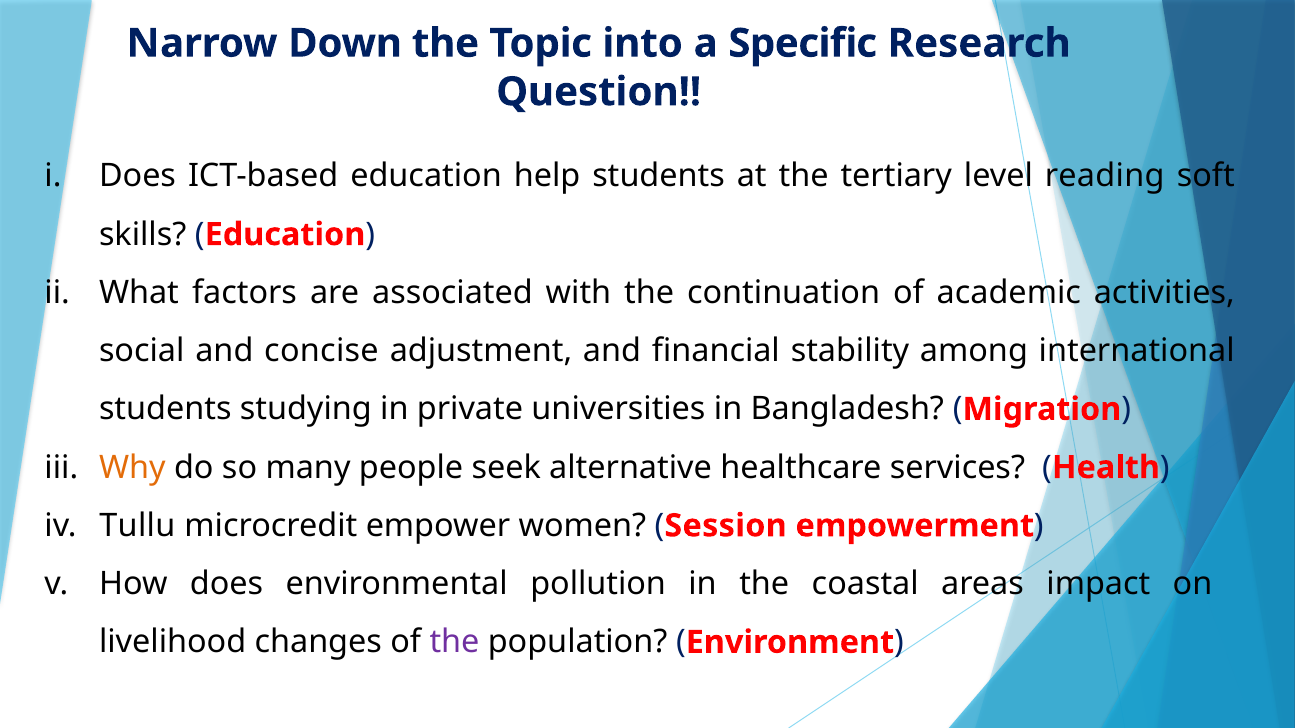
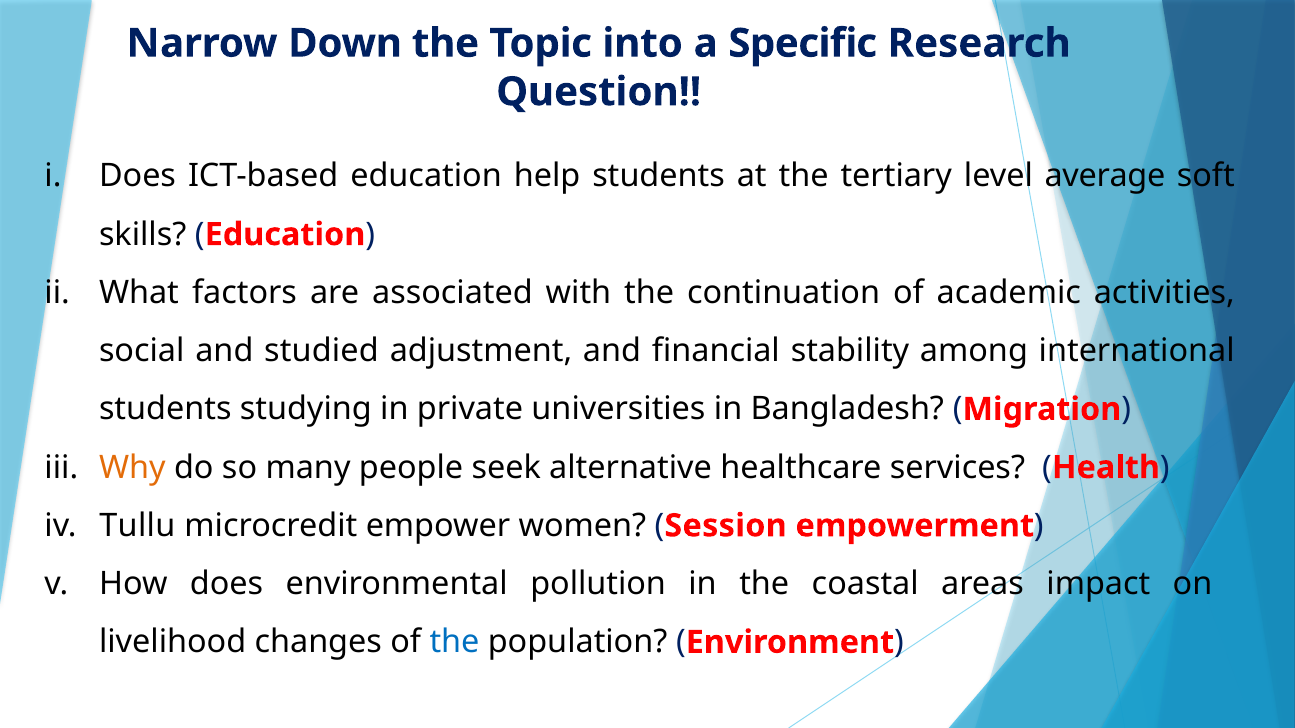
reading: reading -> average (1105, 176)
concise: concise -> studied (322, 351)
the colour: purple -> blue (454, 643)
